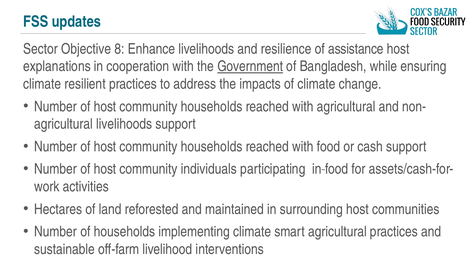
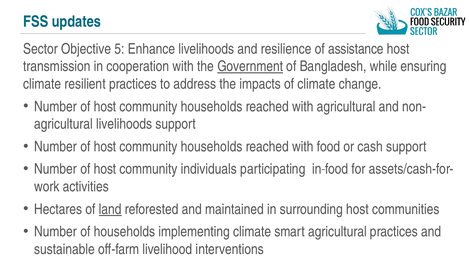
8: 8 -> 5 (119, 49)
explanations: explanations -> transmission (57, 66)
land underline: none -> present (110, 209)
